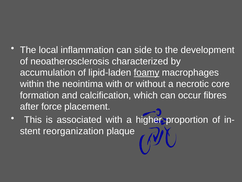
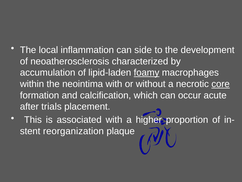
core underline: none -> present (221, 84)
fibres: fibres -> acute (215, 95)
force: force -> trials (51, 106)
